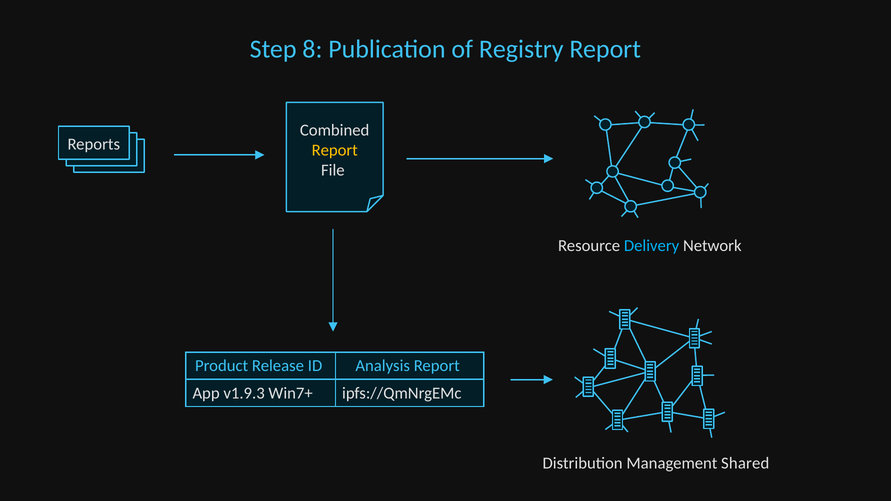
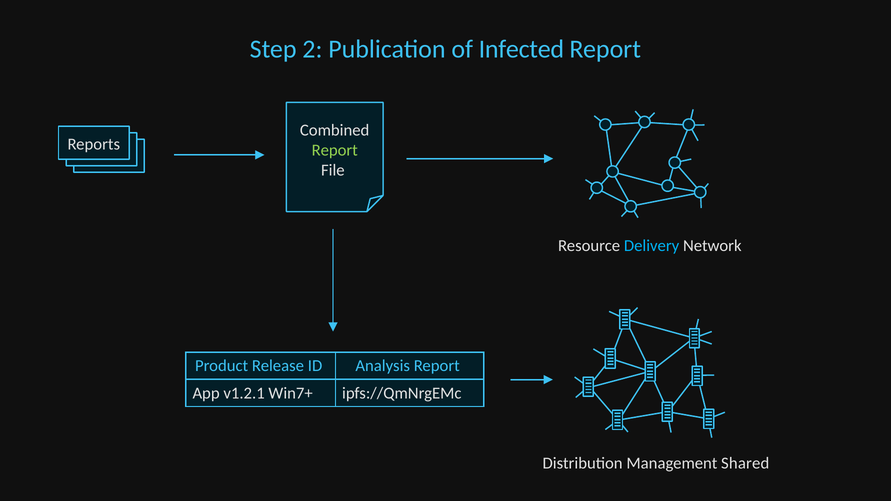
8: 8 -> 2 (312, 49)
Registry: Registry -> Infected (521, 49)
Report colour: yellow -> light green (335, 150)
v1.9.3: v1.9.3 -> v1.2.1 (244, 393)
